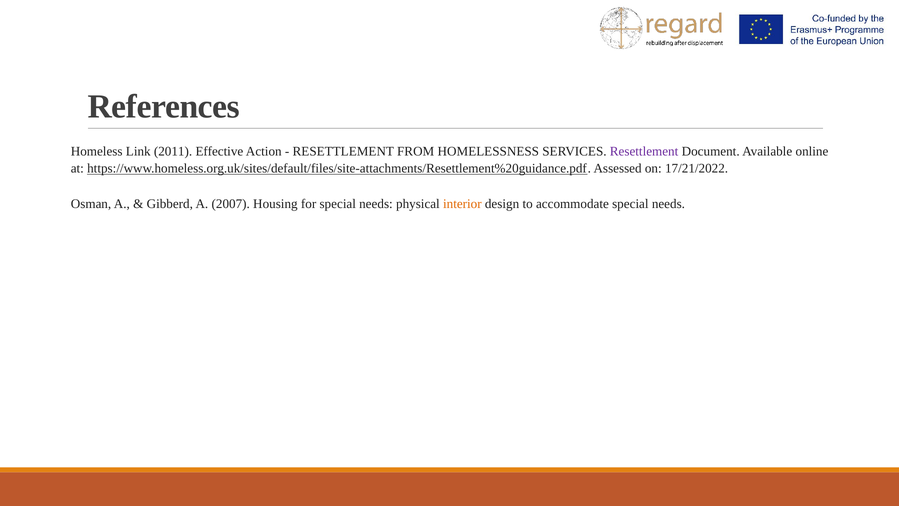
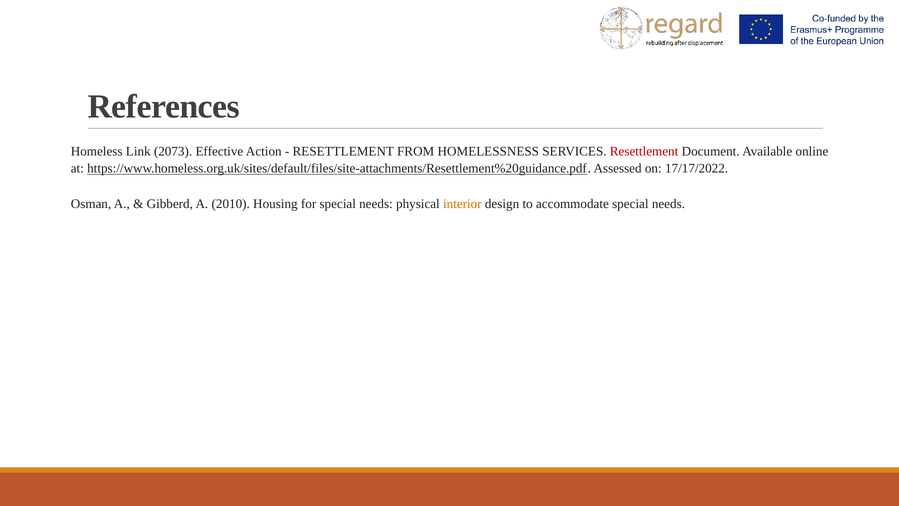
2011: 2011 -> 2073 (173, 151)
Resettlement colour: purple -> red (644, 151)
17/21/2022: 17/21/2022 -> 17/17/2022 (697, 168)
2007: 2007 -> 2010 (231, 204)
